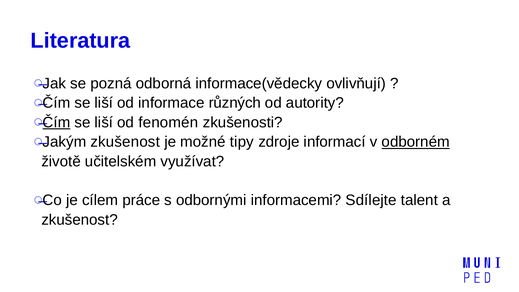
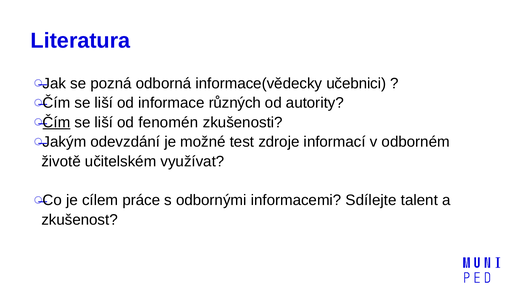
ovlivňují: ovlivňují -> učebnici (356, 83)
Jakým zkušenost: zkušenost -> odevzdání (125, 142)
tipy: tipy -> test (242, 142)
odborném underline: present -> none (416, 142)
